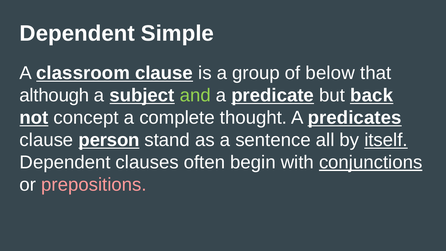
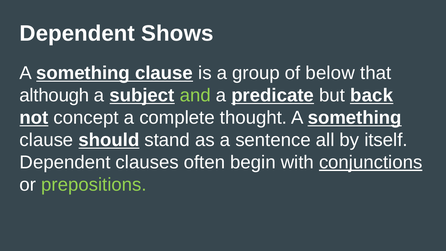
Simple: Simple -> Shows (177, 33)
classroom: classroom -> something (83, 73)
thought A predicates: predicates -> something (355, 118)
person: person -> should (109, 140)
itself underline: present -> none (386, 140)
prepositions colour: pink -> light green (94, 185)
